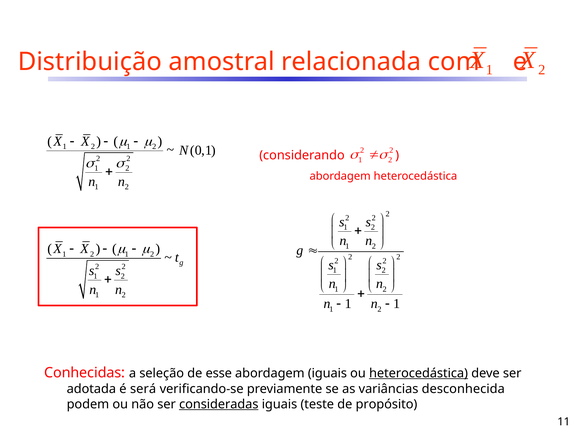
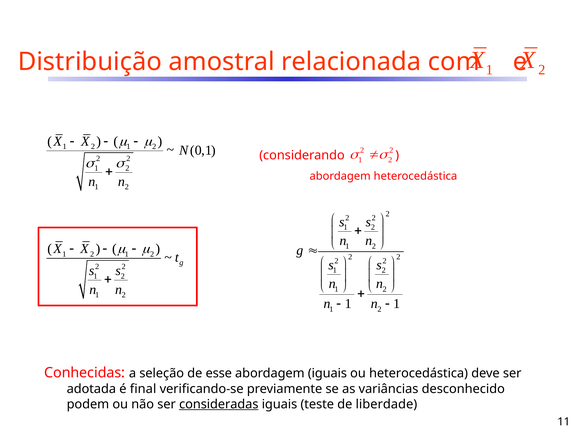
heterocedástica underline: present -> none (419, 373)
será: será -> final (143, 389)
desconhecida: desconhecida -> desconhecido (463, 389)
propósito: propósito -> liberdade (386, 404)
